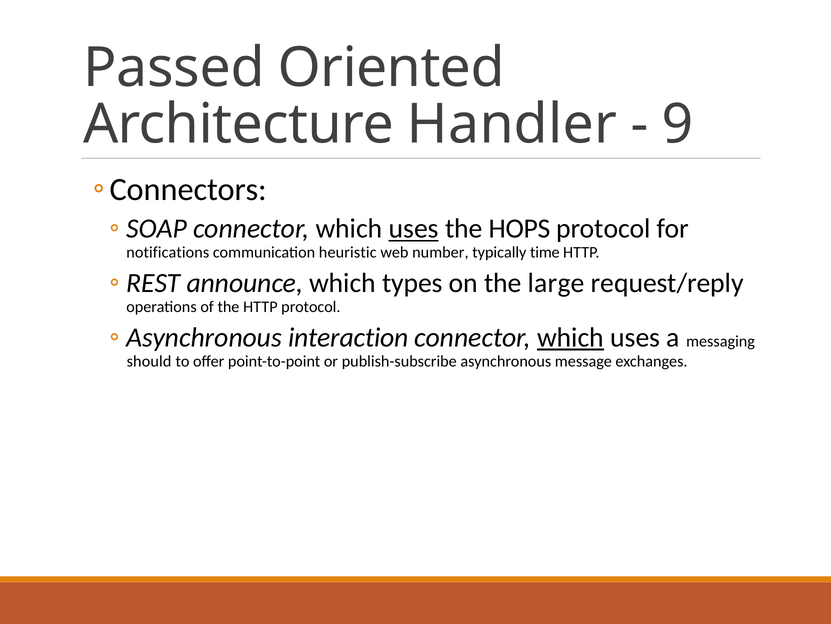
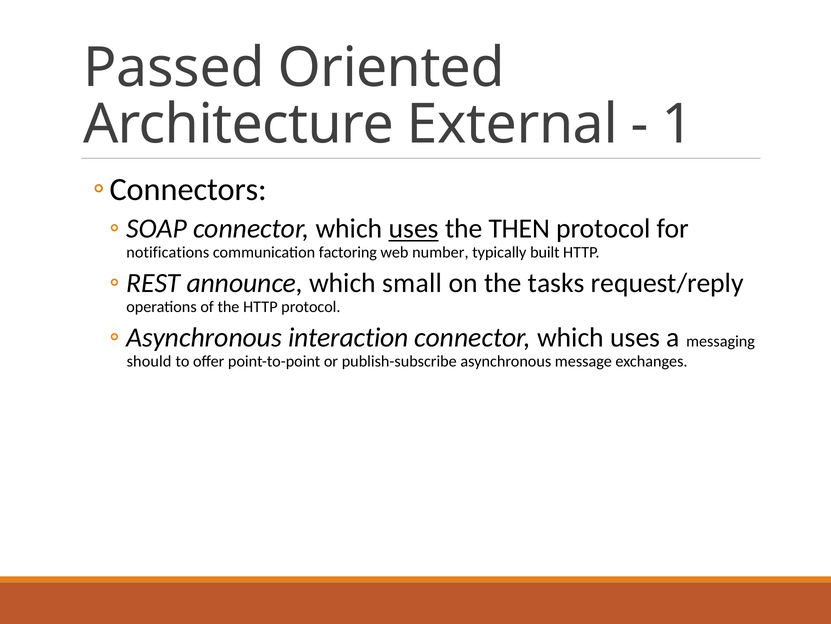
Handler: Handler -> External (512, 124)
9: 9 -> 1 (677, 124)
HOPS: HOPS -> THEN (519, 228)
heuristic: heuristic -> factoring (348, 252)
time: time -> built (545, 252)
types: types -> small (412, 283)
large: large -> tasks (556, 283)
which underline: present -> none (571, 337)
